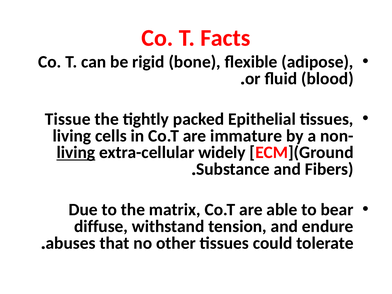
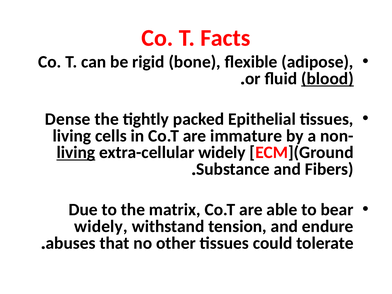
blood underline: none -> present (327, 79)
Tissue: Tissue -> Dense (68, 119)
diffuse: diffuse -> widely (101, 226)
